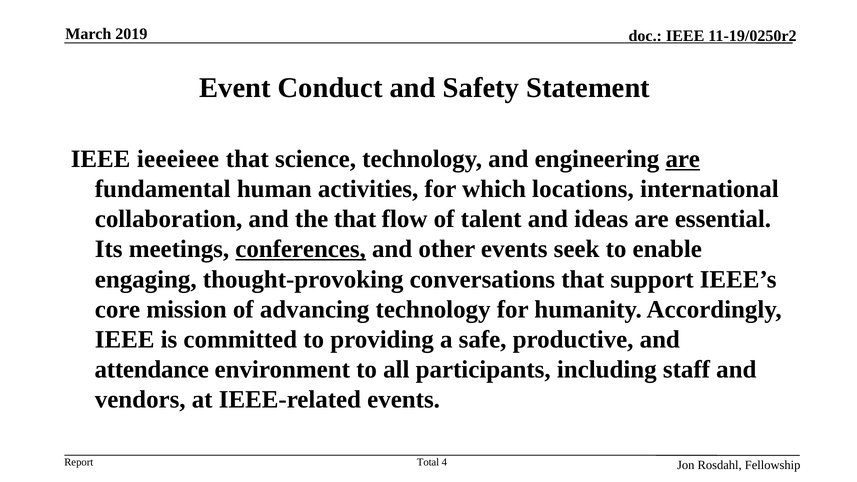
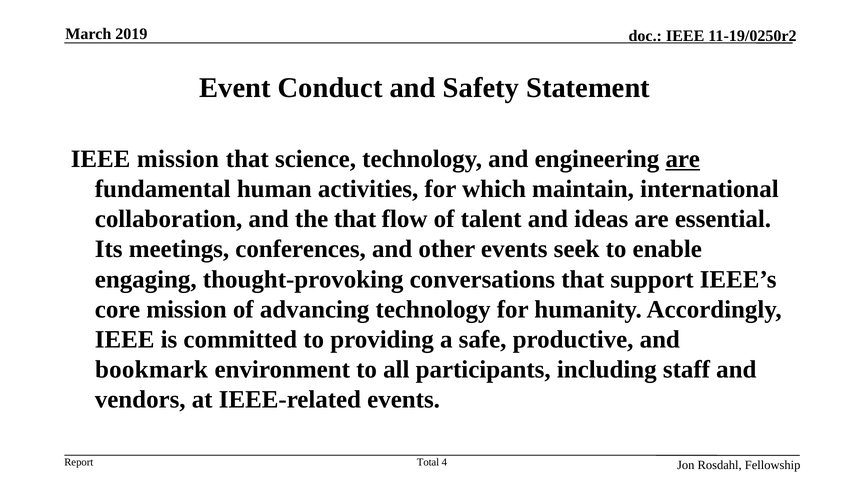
IEEE ieeeieee: ieeeieee -> mission (178, 159)
locations: locations -> maintain (583, 189)
conferences underline: present -> none (301, 249)
attendance: attendance -> bookmark (152, 369)
